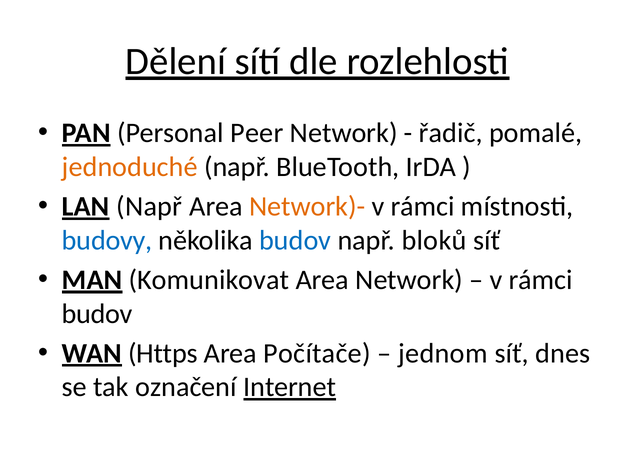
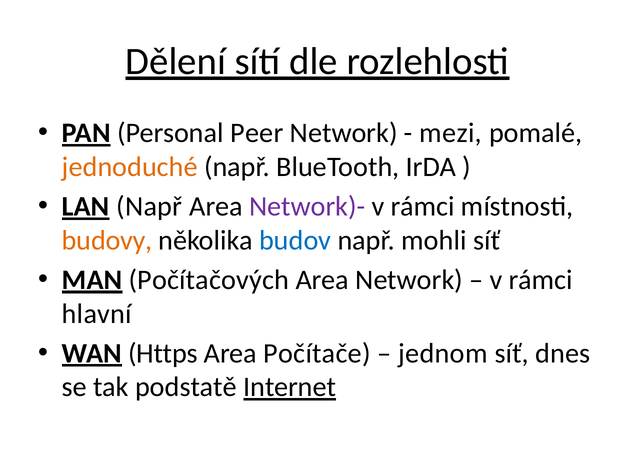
řadič: řadič -> mezi (451, 133)
Network)- colour: orange -> purple (307, 207)
budovy colour: blue -> orange (107, 240)
bloků: bloků -> mohli (434, 240)
Komunikovat: Komunikovat -> Počítačových (209, 280)
budov: budov -> hlavní (97, 314)
označení: označení -> podstatě (186, 387)
